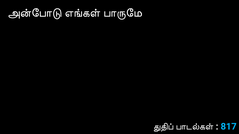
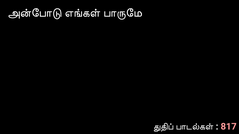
817 colour: light blue -> pink (229, 127)
